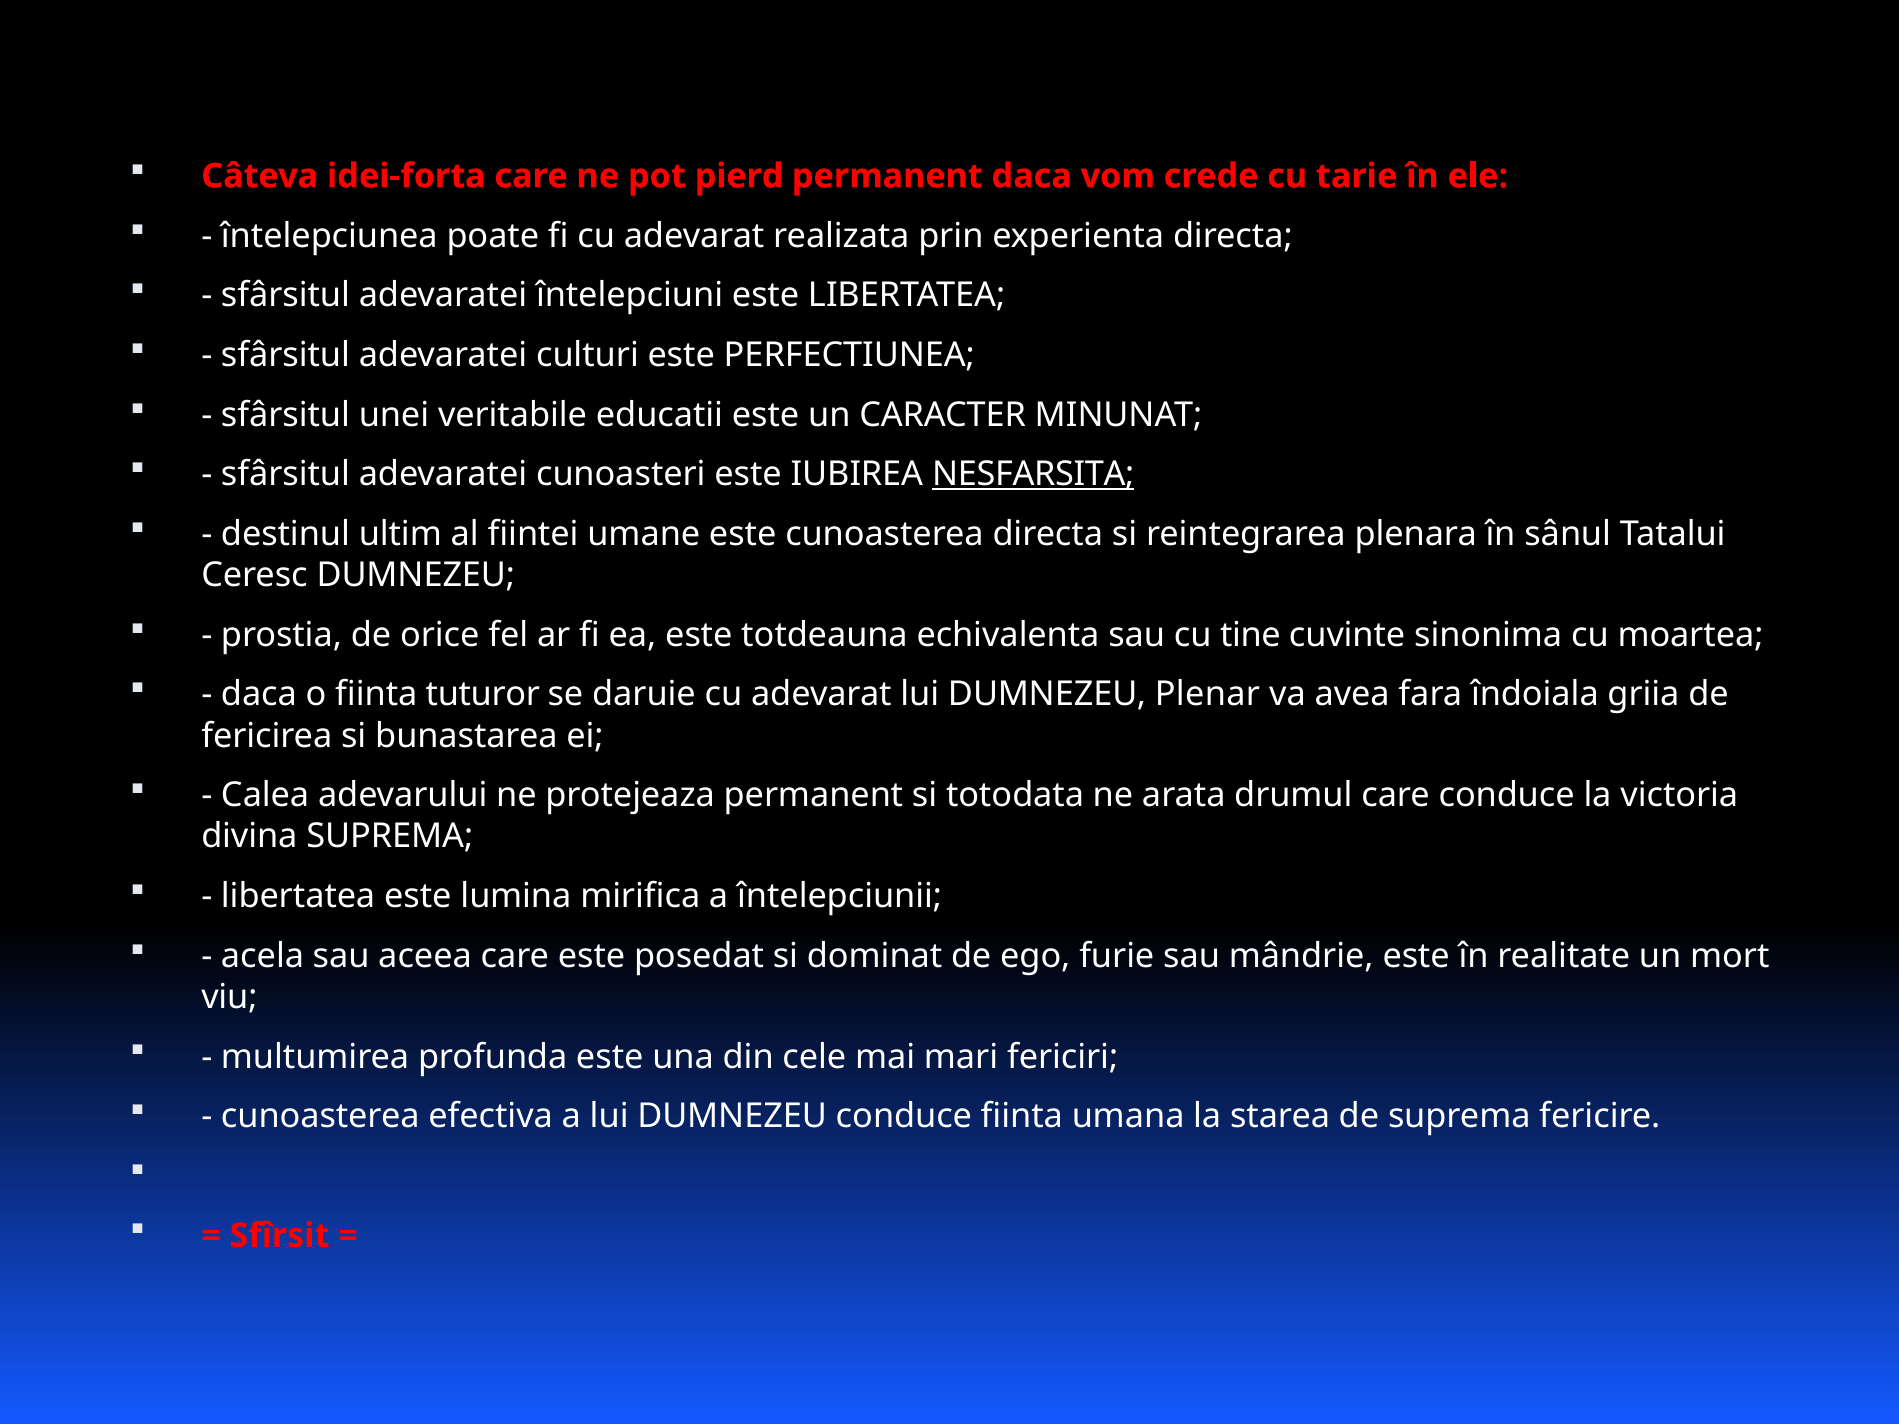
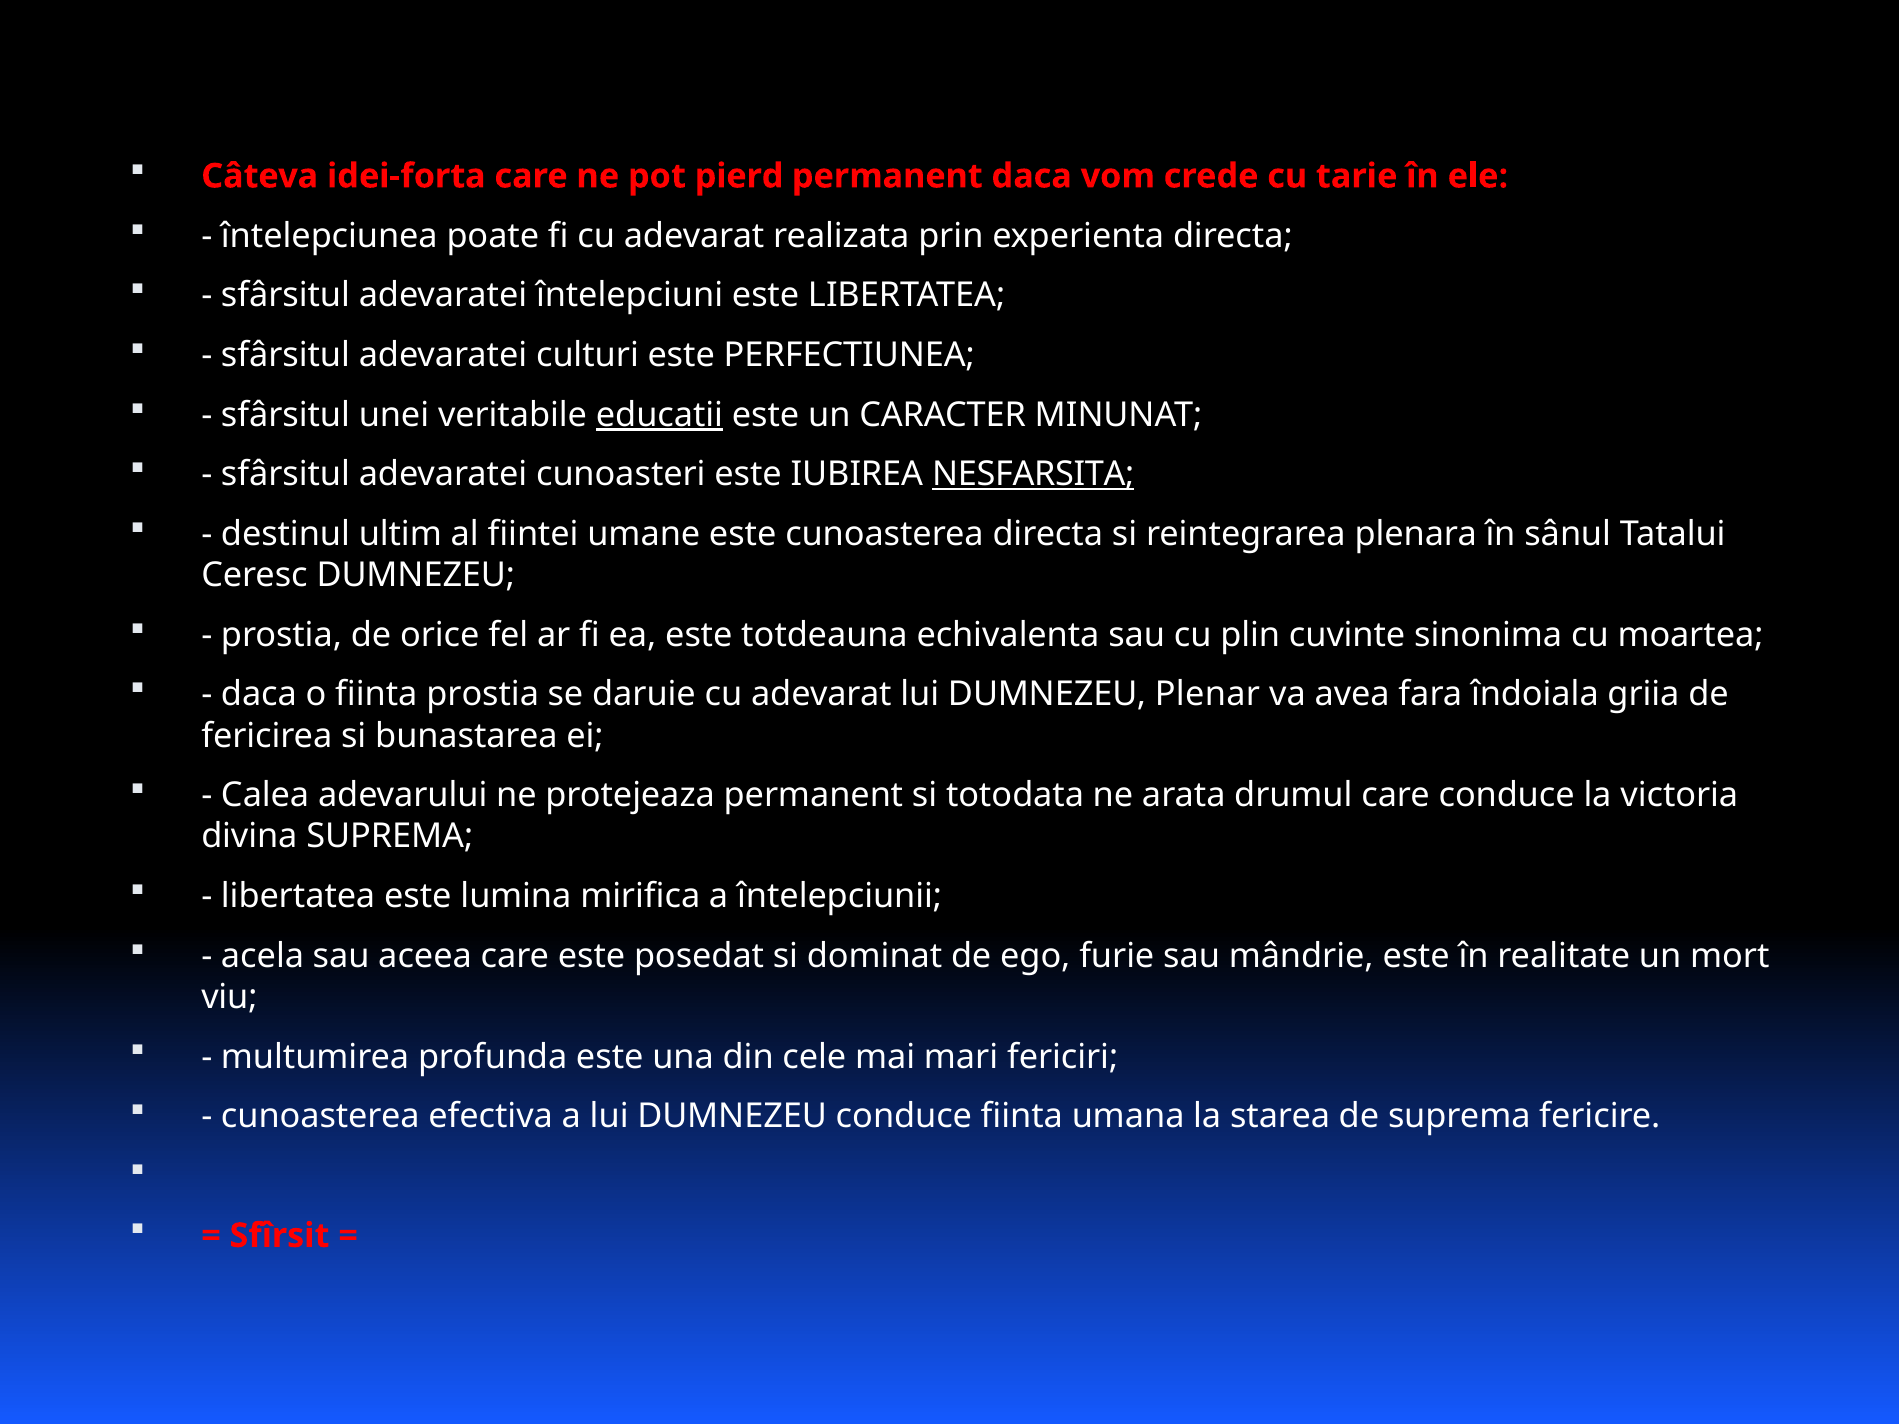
educatii underline: none -> present (659, 415)
tine: tine -> plin (1250, 635)
fiinta tuturor: tuturor -> prostia (483, 695)
